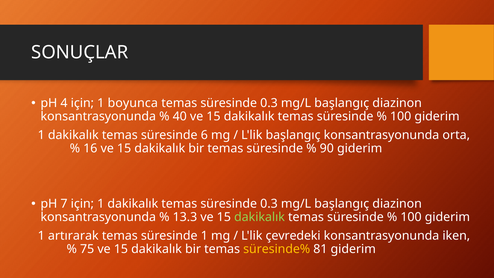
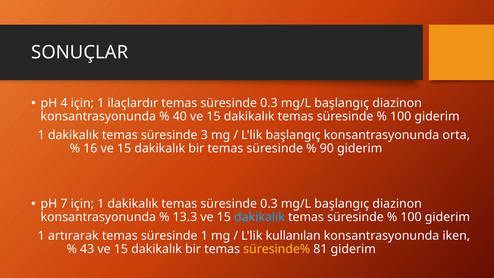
boyunca: boyunca -> ilaçlardır (133, 103)
6: 6 -> 3 (204, 135)
dakikalık colour: light green -> light blue (260, 217)
çevredeki: çevredeki -> kullanılan (293, 236)
75: 75 -> 43 (87, 249)
